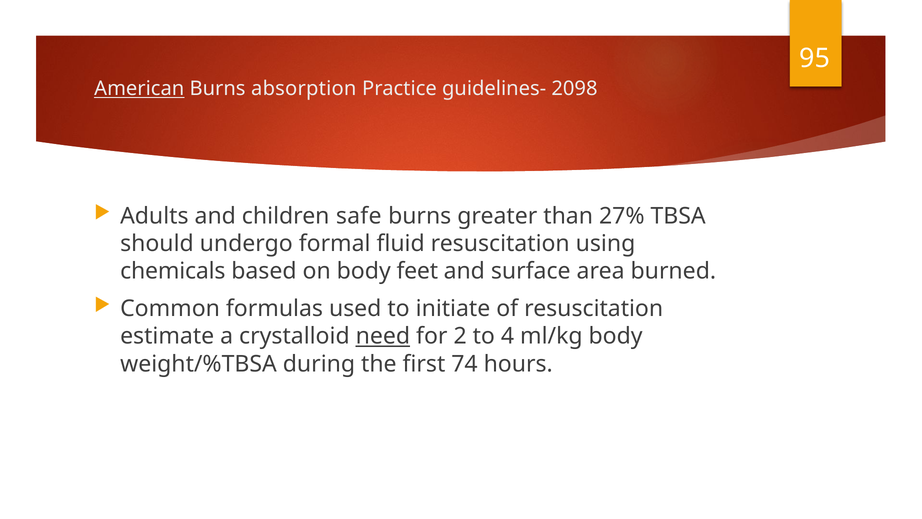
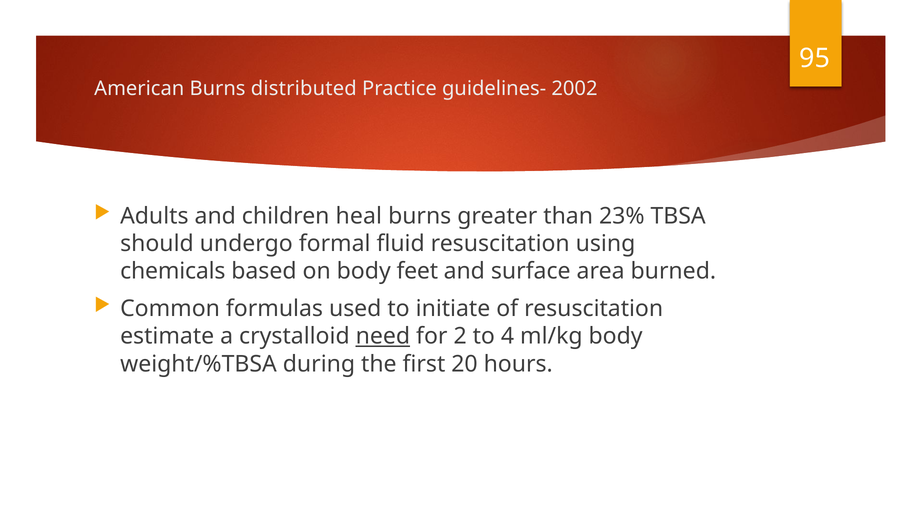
American underline: present -> none (139, 89)
absorption: absorption -> distributed (304, 89)
2098: 2098 -> 2002 (575, 89)
safe: safe -> heal (359, 216)
27%: 27% -> 23% (622, 216)
74: 74 -> 20 (464, 364)
